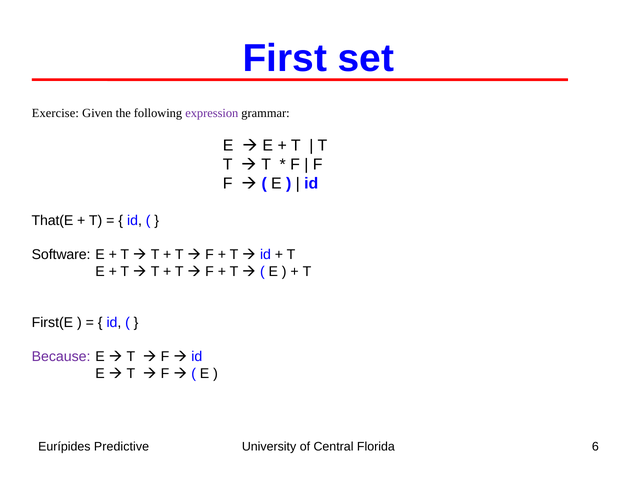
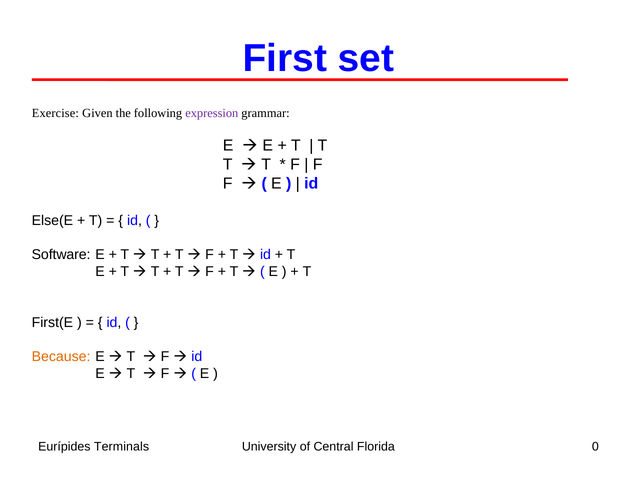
That(E: That(E -> Else(E (52, 220)
Because colour: purple -> orange (61, 356)
Predictive: Predictive -> Terminals (122, 447)
6: 6 -> 0 (595, 447)
